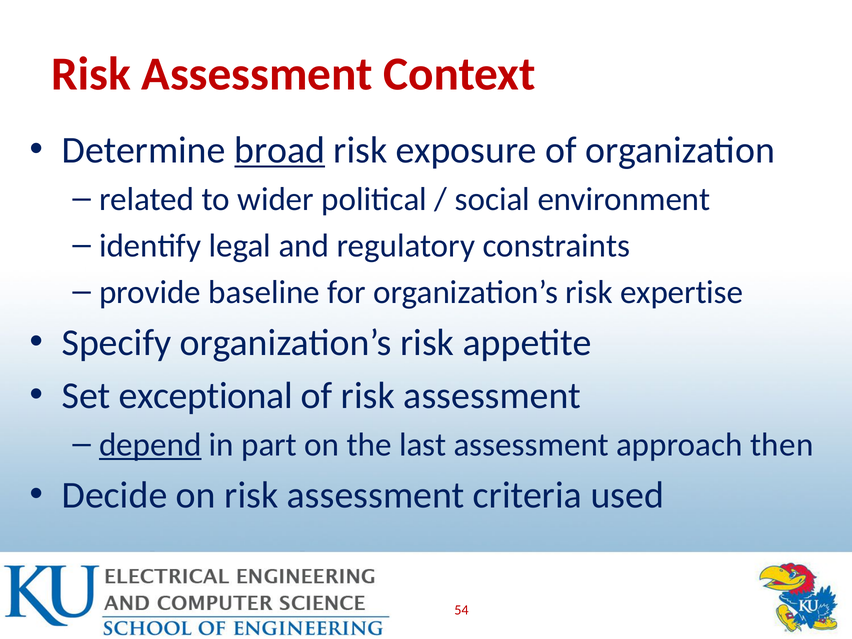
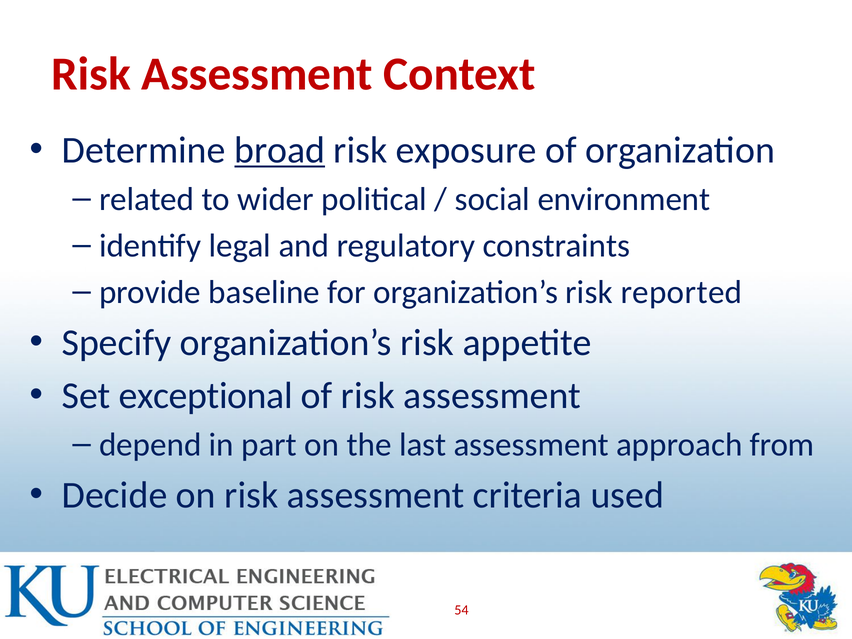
expertise: expertise -> reported (681, 292)
depend underline: present -> none (150, 445)
then: then -> from (782, 445)
